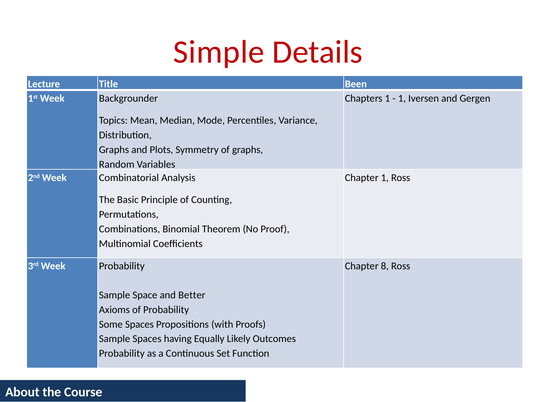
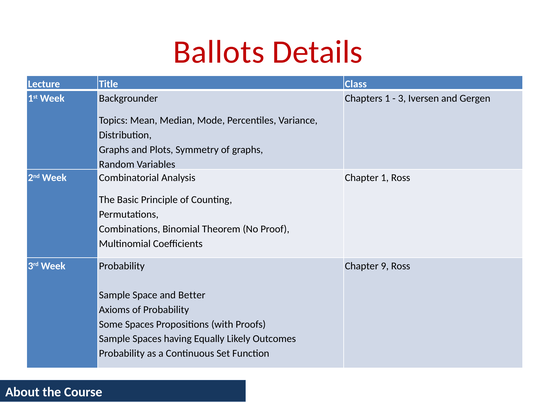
Simple: Simple -> Ballots (219, 52)
Been: Been -> Class (356, 84)
1: 1 -> 3 (402, 98)
8: 8 -> 9 (385, 266)
